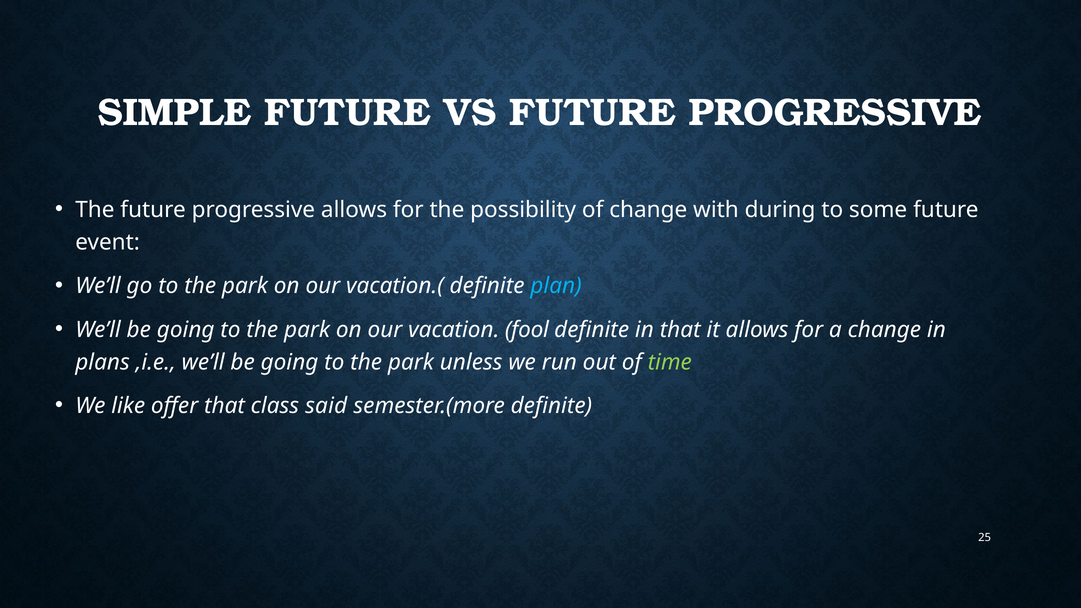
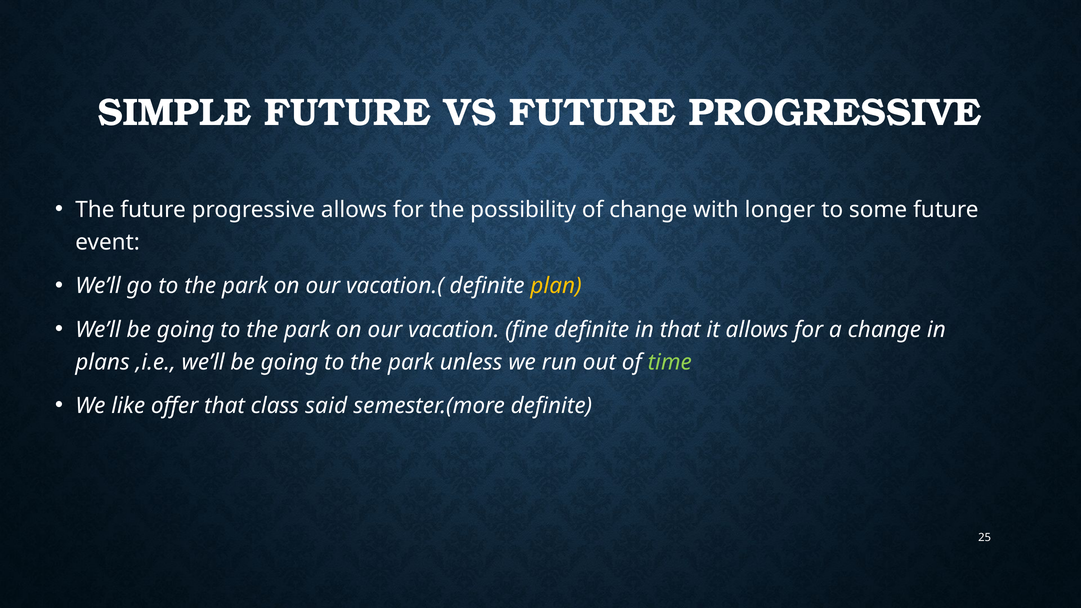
during: during -> longer (780, 210)
plan colour: light blue -> yellow (556, 286)
fool: fool -> fine (527, 330)
